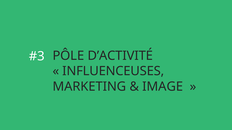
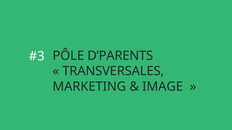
D’ACTIVITÉ: D’ACTIVITÉ -> D’PARENTS (120, 56)
INFLUENCEUSES: INFLUENCEUSES -> TRANSVERSALES (113, 71)
